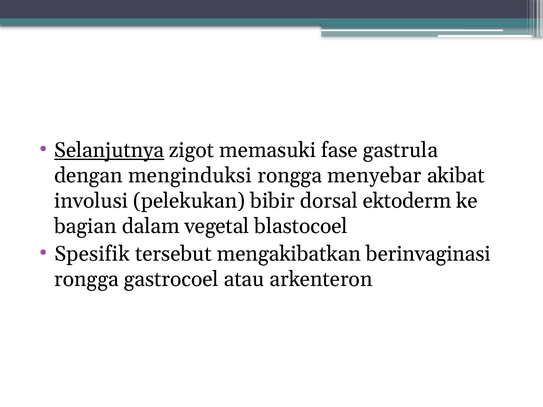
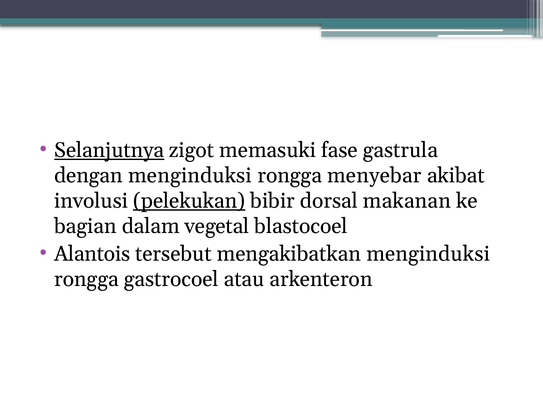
pelekukan underline: none -> present (189, 201)
ektoderm: ektoderm -> makanan (407, 201)
Spesifik: Spesifik -> Alantois (92, 254)
mengakibatkan berinvaginasi: berinvaginasi -> menginduksi (428, 254)
